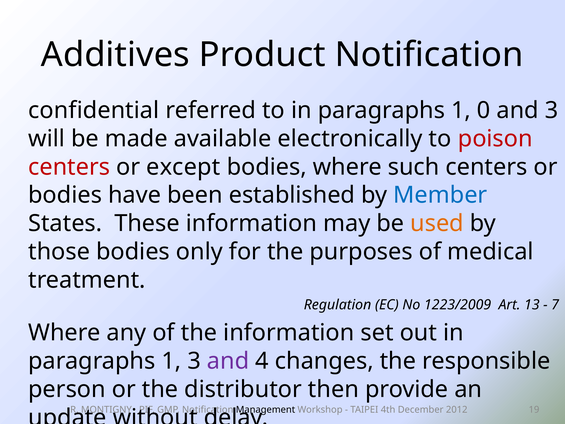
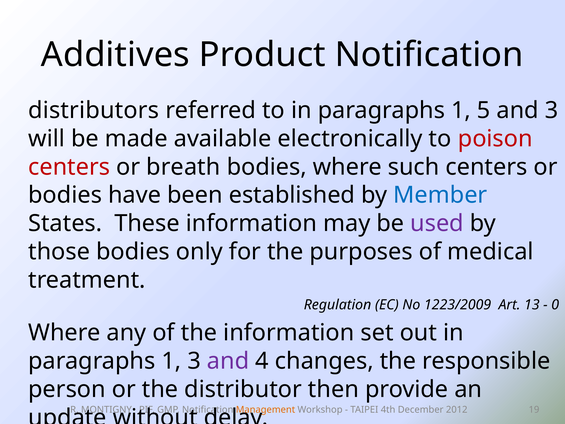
confidential: confidential -> distributors (94, 110)
0: 0 -> 5 (484, 110)
except: except -> breath (183, 167)
used colour: orange -> purple (437, 223)
7: 7 -> 0 (555, 305)
Management colour: black -> orange (266, 410)
